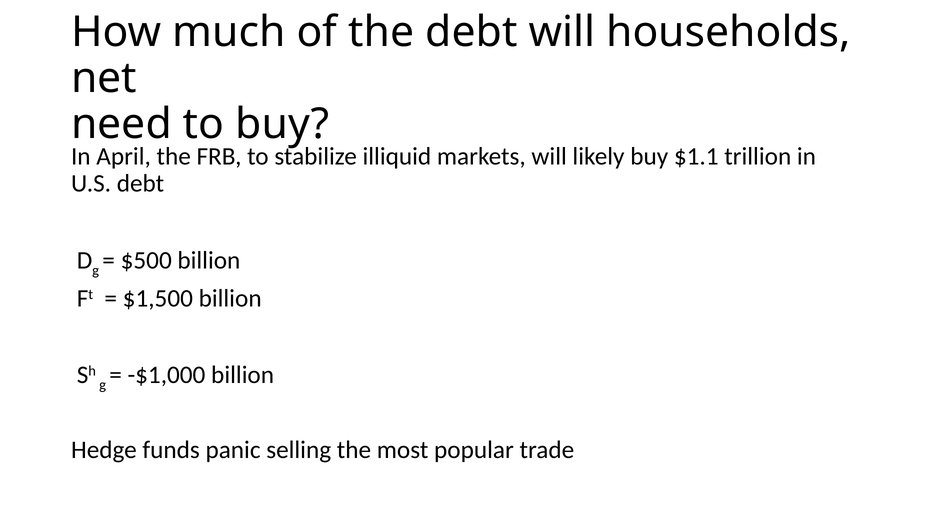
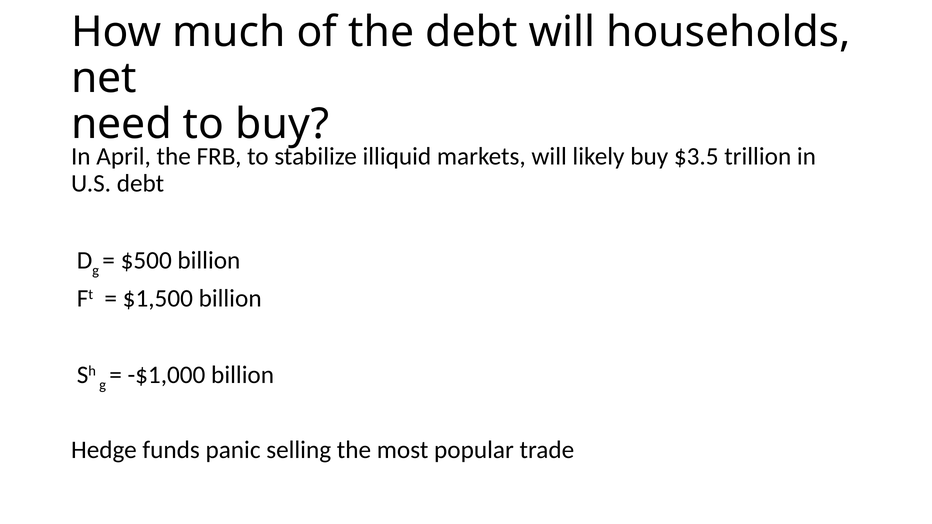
$1.1: $1.1 -> $3.5 (696, 157)
